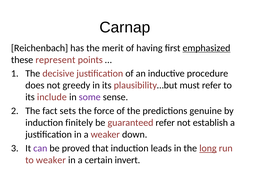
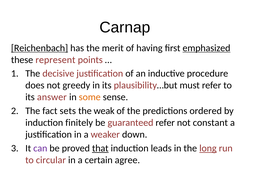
Reichenbach underline: none -> present (40, 48)
include: include -> answer (52, 97)
some colour: purple -> orange (90, 97)
force: force -> weak (104, 111)
genuine: genuine -> ordered (206, 111)
establish: establish -> constant (210, 123)
that underline: none -> present (100, 149)
to weaker: weaker -> circular (51, 160)
invert: invert -> agree (127, 160)
